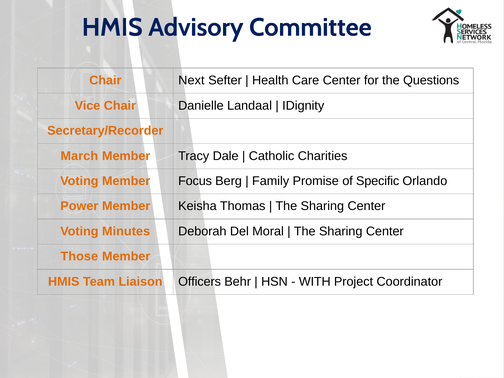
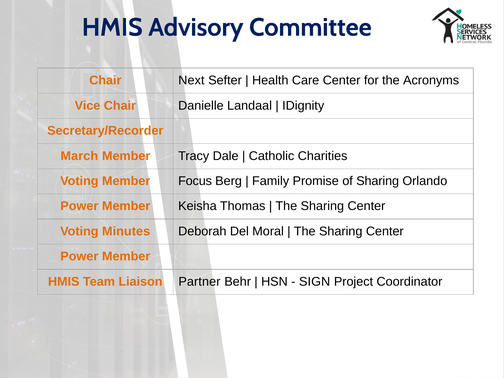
Questions: Questions -> Acronyms (431, 80)
of Specific: Specific -> Sharing (378, 181)
Those: Those -> Power (79, 256)
Officers: Officers -> Partner (199, 282)
WITH: WITH -> SIGN (315, 282)
